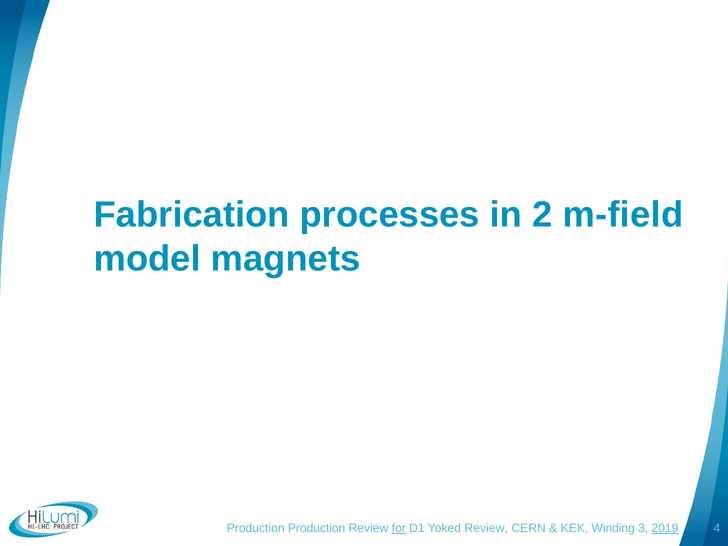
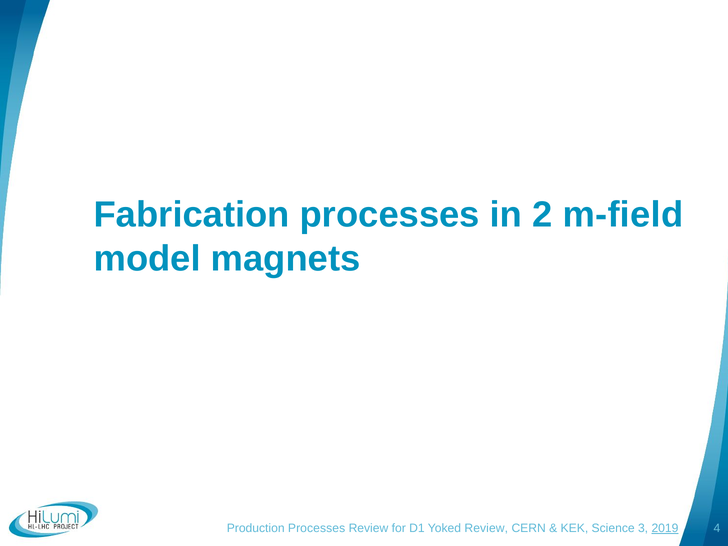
Production Production: Production -> Processes (317, 528)
for underline: present -> none (399, 528)
Winding: Winding -> Science (613, 528)
